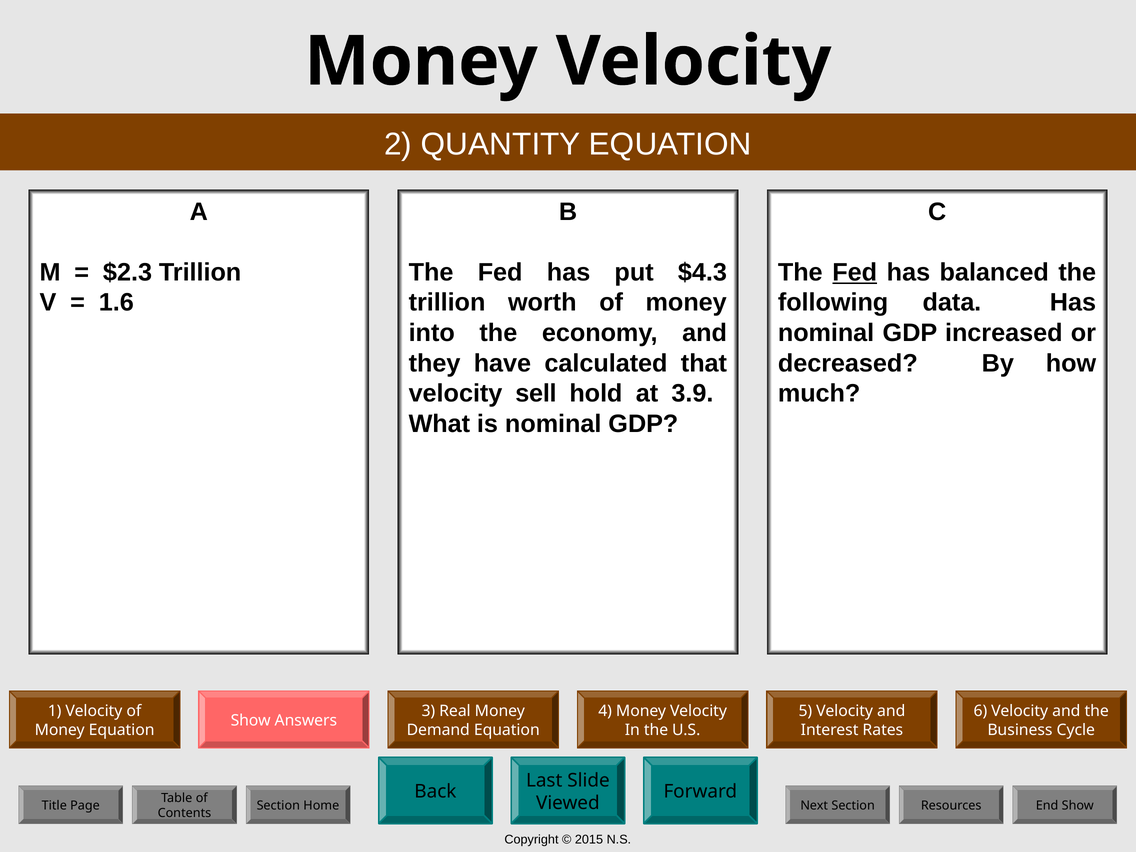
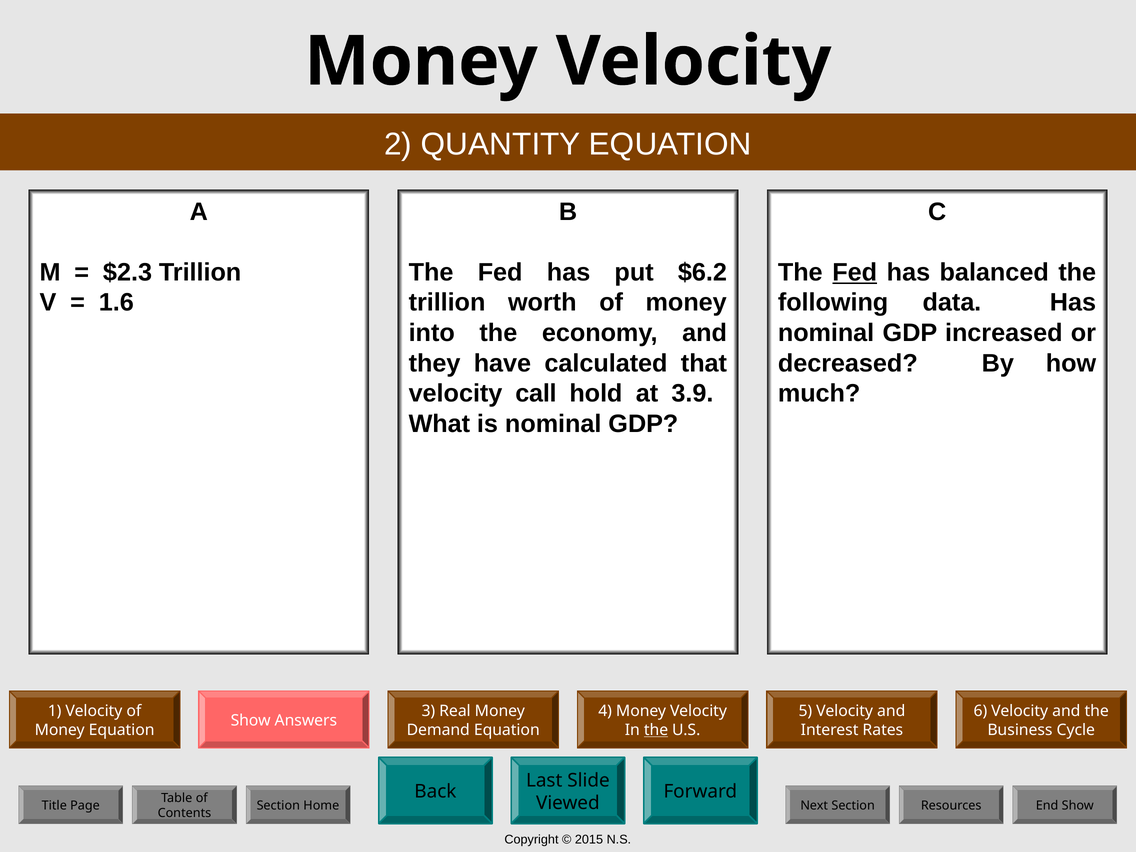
$4.3: $4.3 -> $6.2 (702, 272)
sell: sell -> call (536, 393)
the underline: none -> present (656, 730)
